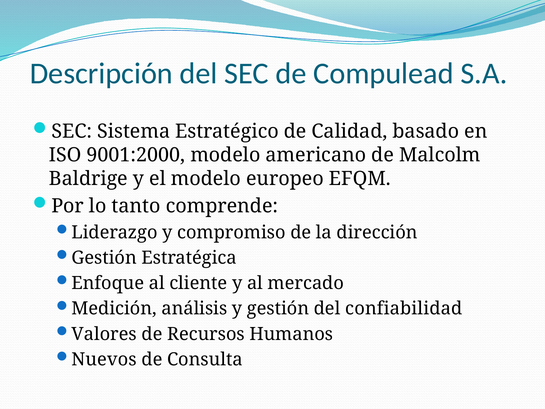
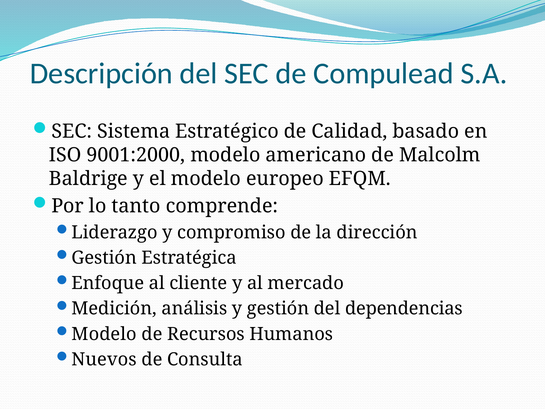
confiabilidad: confiabilidad -> dependencias (404, 308)
Valores: Valores -> Modelo (104, 334)
